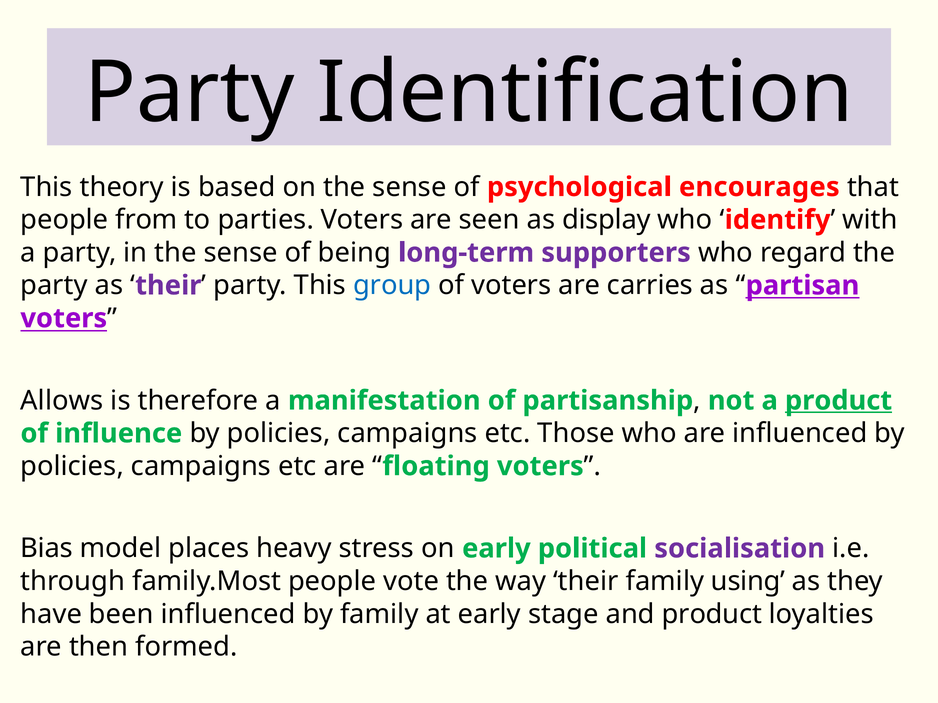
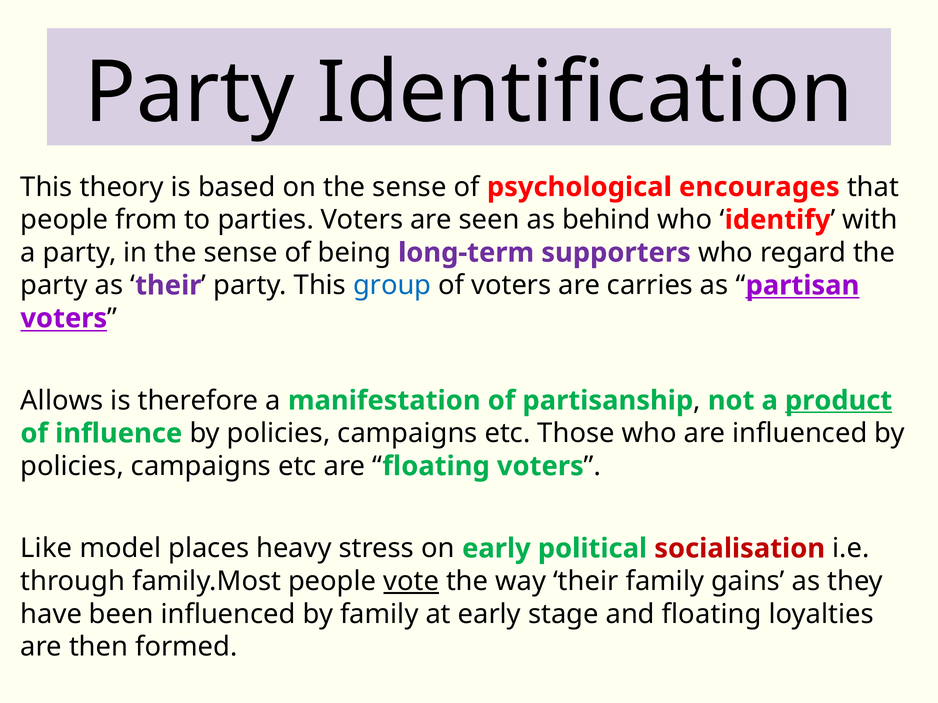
display: display -> behind (606, 220)
Bias: Bias -> Like (46, 549)
socialisation colour: purple -> red (740, 549)
vote underline: none -> present (411, 582)
using: using -> gains (748, 582)
and product: product -> floating (712, 615)
